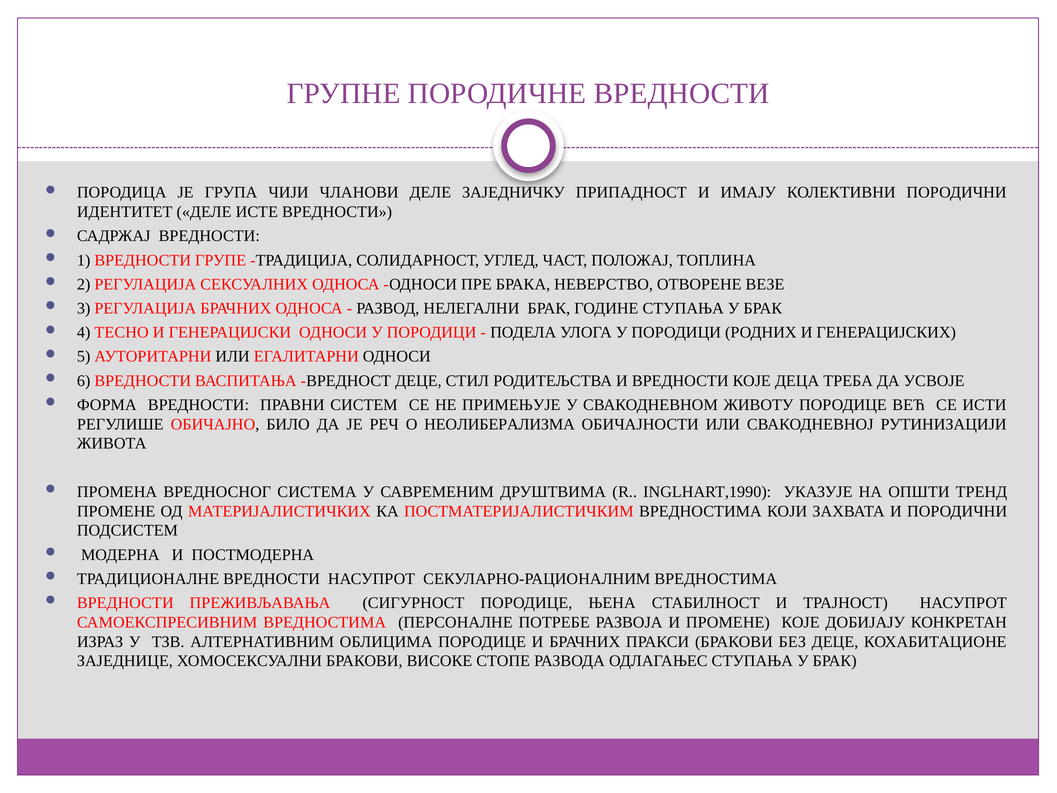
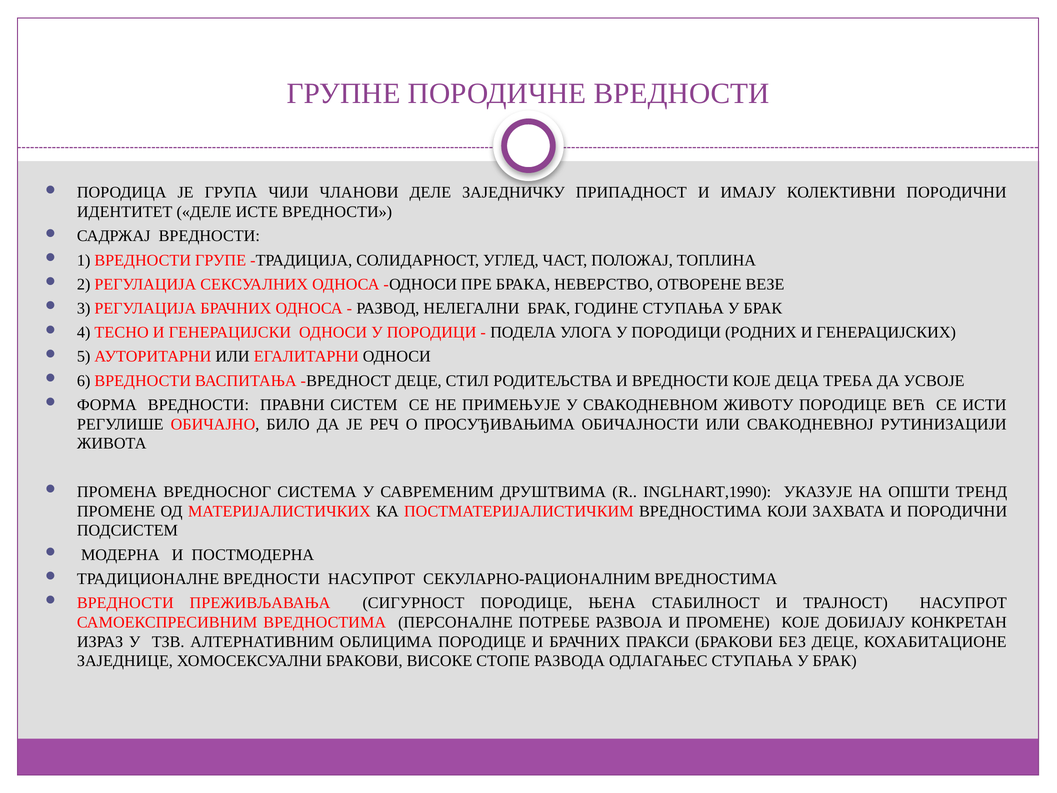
НЕОЛИБЕРАЛИЗМА: НЕОЛИБЕРАЛИЗМА -> ПРОСУЂИВАЊИМА (500, 424)
